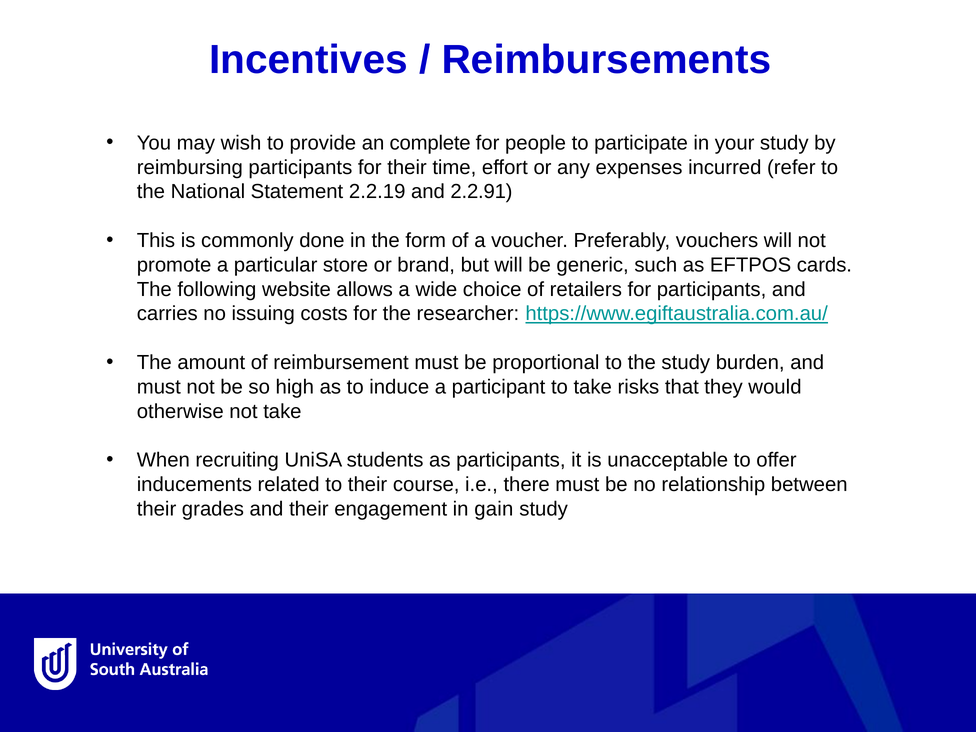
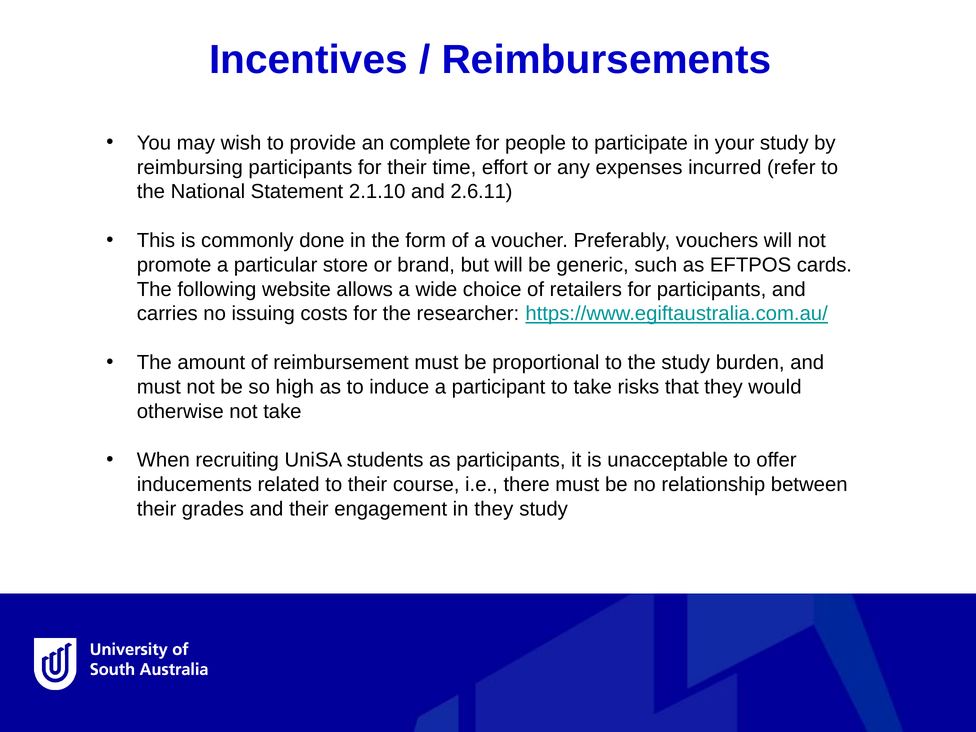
2.2.19: 2.2.19 -> 2.1.10 (377, 192)
2.2.91: 2.2.91 -> 2.6.11 (481, 192)
in gain: gain -> they (494, 509)
